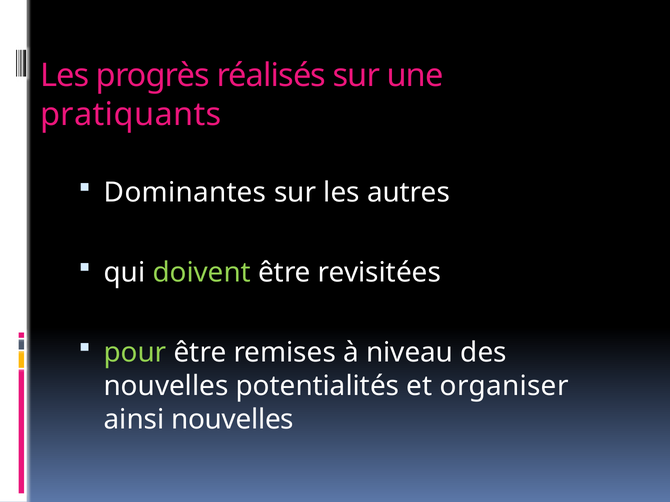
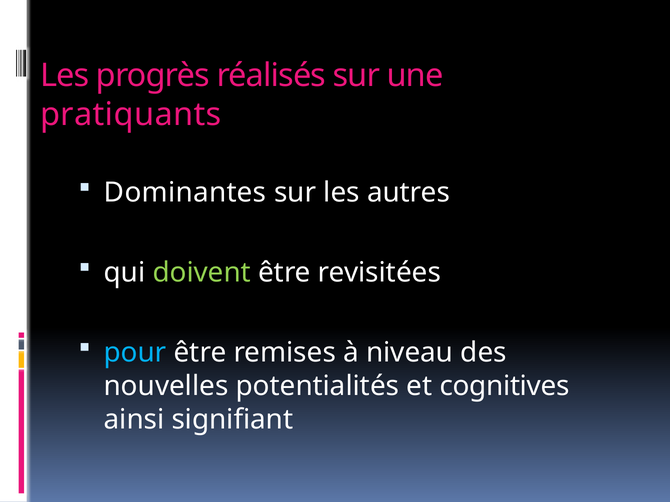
pour colour: light green -> light blue (135, 353)
organiser: organiser -> cognitives (505, 386)
ainsi nouvelles: nouvelles -> signifiant (232, 420)
